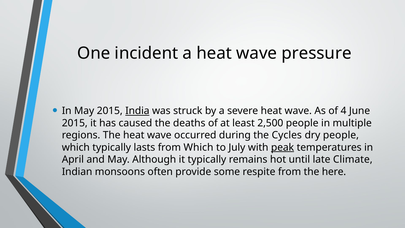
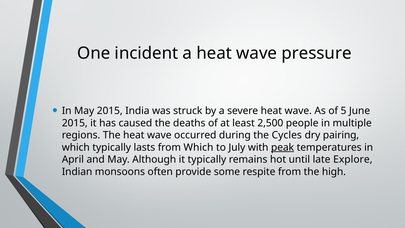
India underline: present -> none (137, 111)
4: 4 -> 5 (344, 111)
dry people: people -> pairing (341, 135)
Climate: Climate -> Explore (353, 159)
here: here -> high (334, 172)
